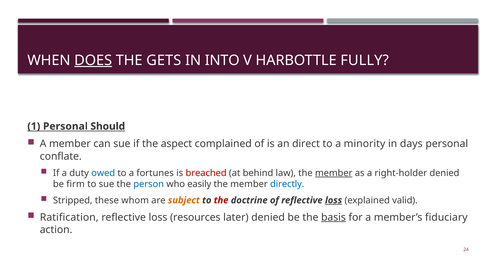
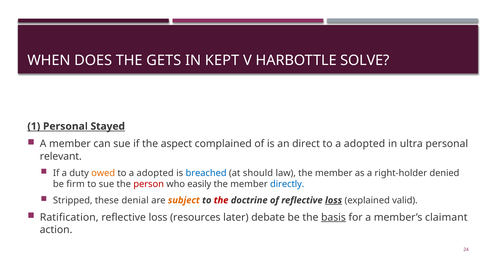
DOES underline: present -> none (93, 60)
INTO: INTO -> KEPT (222, 60)
FULLY: FULLY -> SOLVE (365, 60)
Should: Should -> Stayed (108, 126)
minority: minority -> adopted (365, 144)
days: days -> ultra (411, 144)
conflate: conflate -> relevant (61, 156)
owed colour: blue -> orange (103, 173)
fortunes: fortunes -> adopted (155, 173)
breached colour: red -> blue (206, 173)
behind: behind -> should (258, 173)
member underline: present -> none (334, 173)
person colour: blue -> red (149, 184)
whom: whom -> denial (135, 200)
later denied: denied -> debate (268, 217)
fiduciary: fiduciary -> claimant (446, 217)
